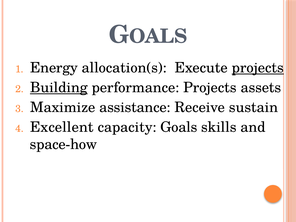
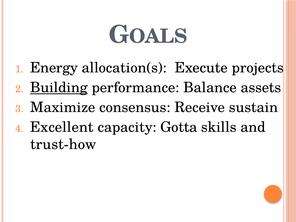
projects underline: present -> none (258, 68)
performance Projects: Projects -> Balance (210, 88)
assistance: assistance -> consensus (135, 107)
Goals: Goals -> Gotta (179, 127)
space-how: space-how -> trust-how (63, 144)
